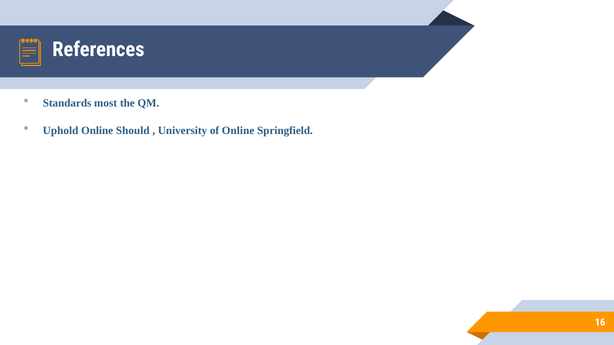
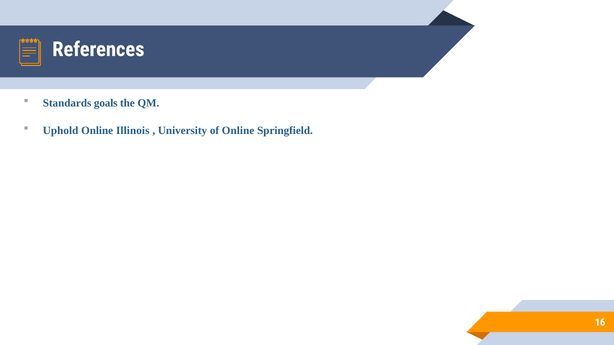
most: most -> goals (106, 103)
Should: Should -> Illinois (133, 131)
